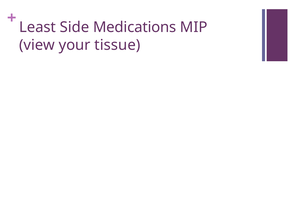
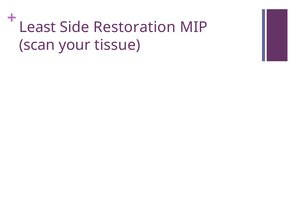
Medications: Medications -> Restoration (135, 27)
view: view -> scan (37, 45)
